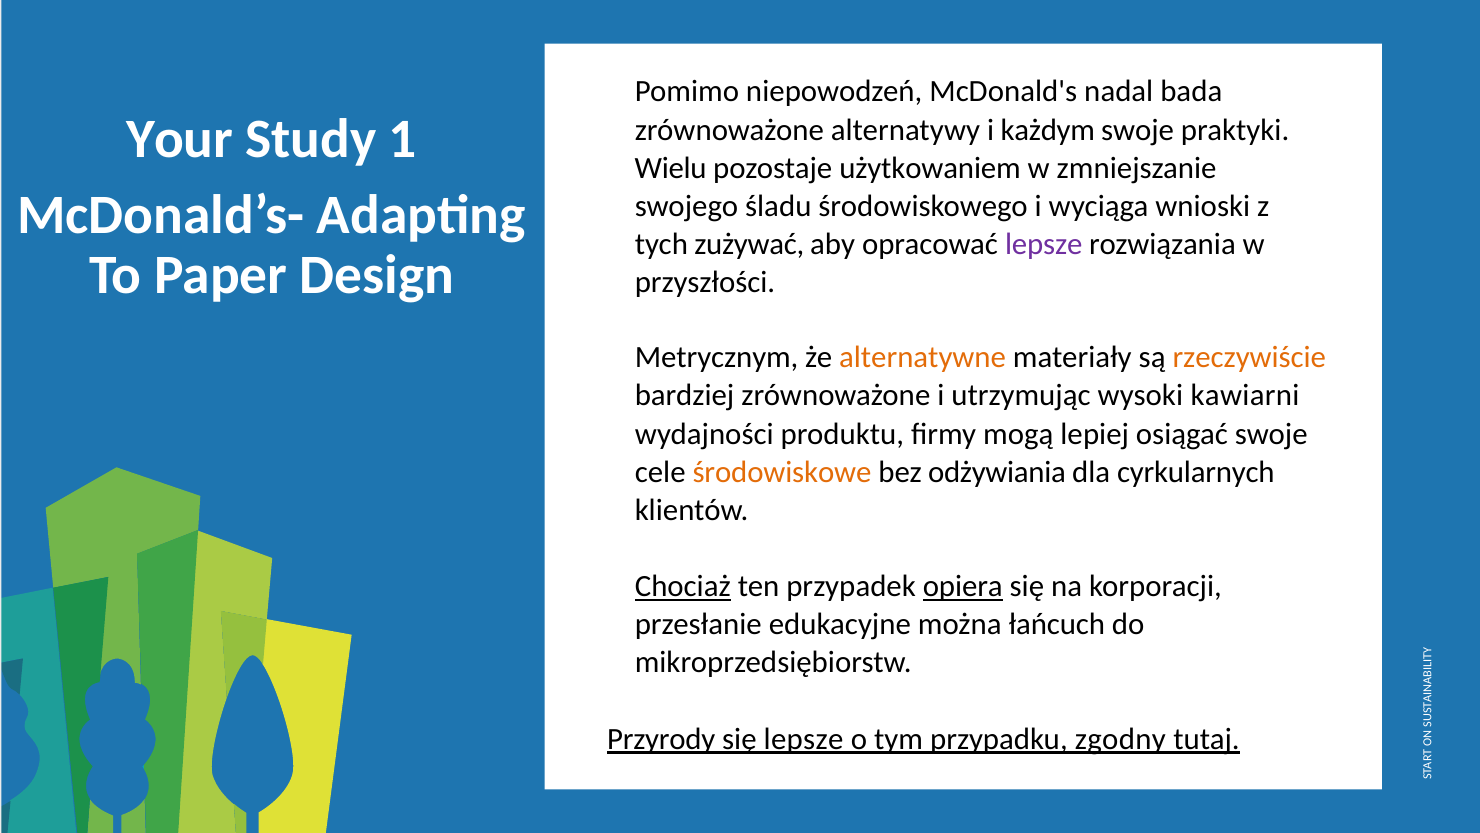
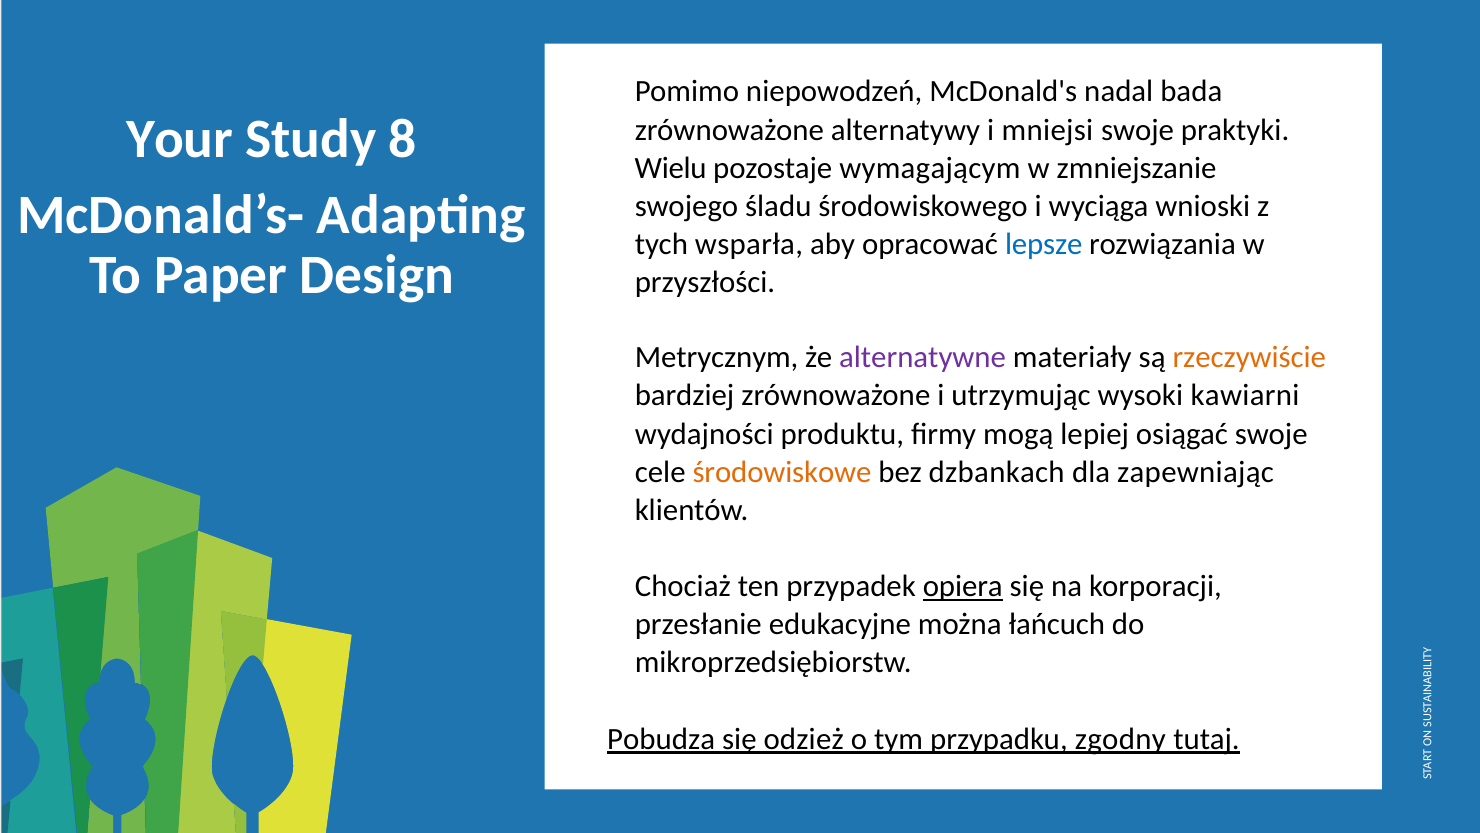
1: 1 -> 8 (403, 139)
każdym: każdym -> mniejsi (1048, 130)
użytkowaniem: użytkowaniem -> wymagającym (930, 168)
zużywać: zużywać -> wsparła (749, 244)
lepsze colour: purple -> blue (1044, 244)
alternatywne colour: orange -> purple (923, 357)
odżywiania: odżywiania -> dzbankach (997, 472)
cyrkularnych: cyrkularnych -> zapewniając (1196, 472)
Chociaż underline: present -> none (683, 586)
Przyrody: Przyrody -> Pobudza (661, 738)
się lepsze: lepsze -> odzież (804, 738)
